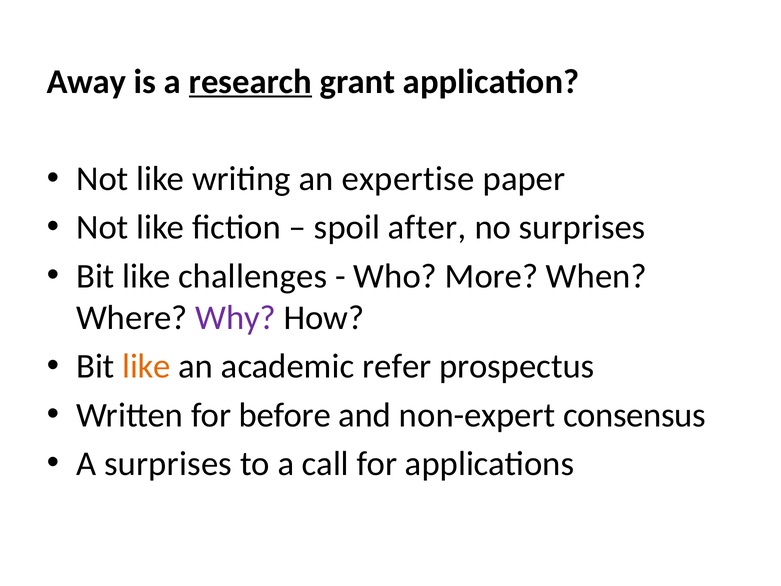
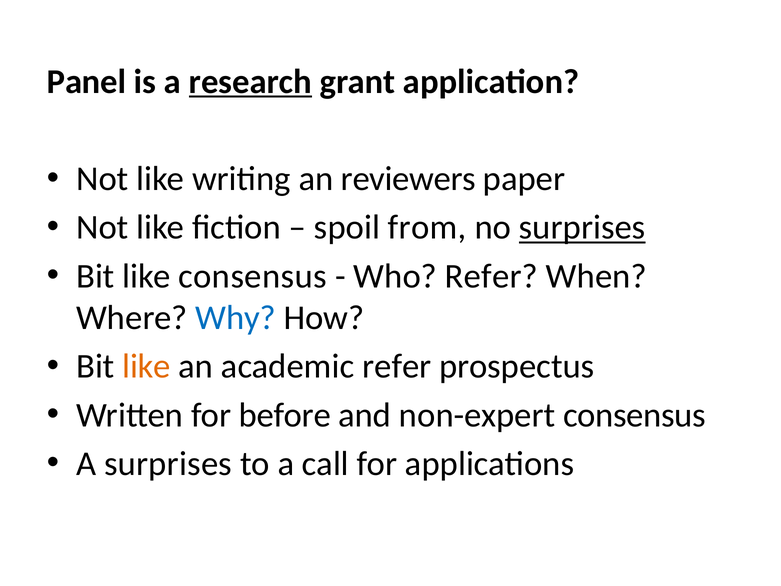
Away: Away -> Panel (86, 82)
expertise: expertise -> reviewers (408, 179)
after: after -> from (427, 227)
surprises underline: none -> present (582, 227)
like challenges: challenges -> consensus (253, 276)
Who More: More -> Refer (491, 276)
Why colour: purple -> blue (236, 318)
